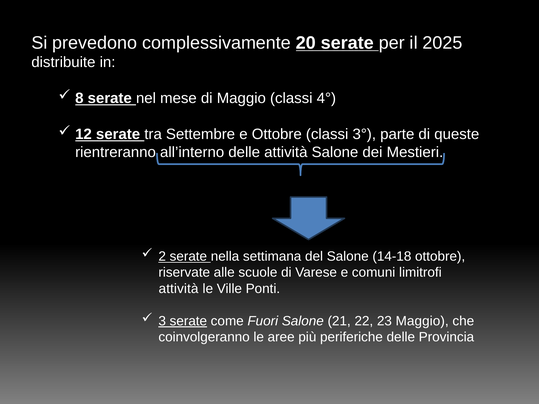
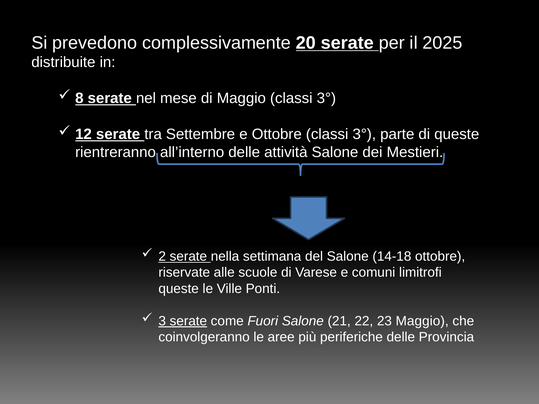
Maggio classi 4°: 4° -> 3° (326, 98)
attività: attività -> queste (179, 289)
